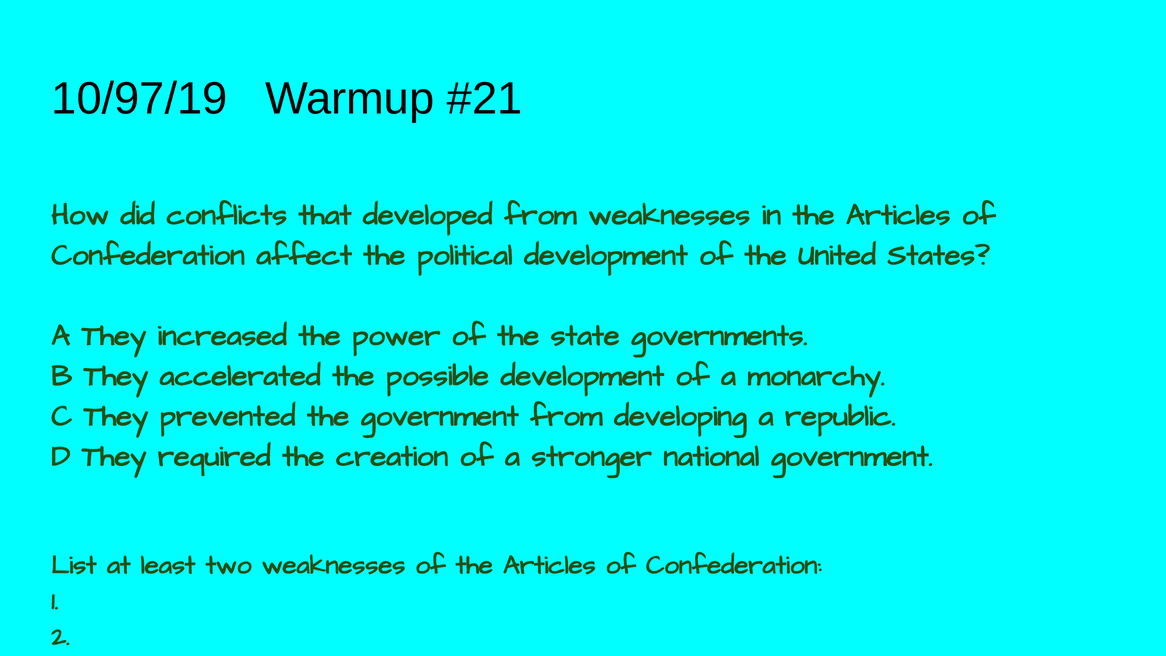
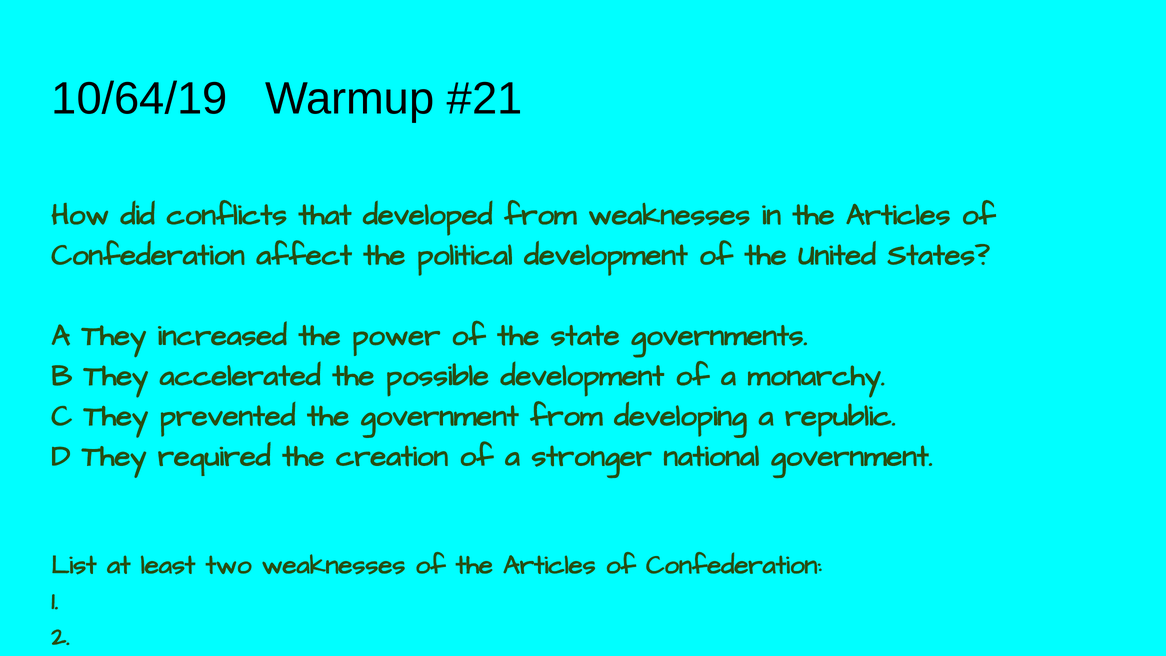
10/97/19: 10/97/19 -> 10/64/19 (139, 99)
